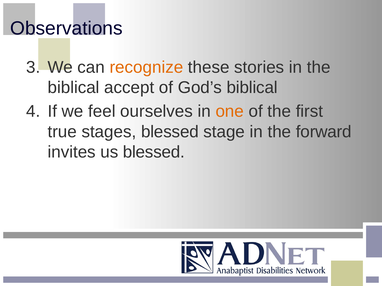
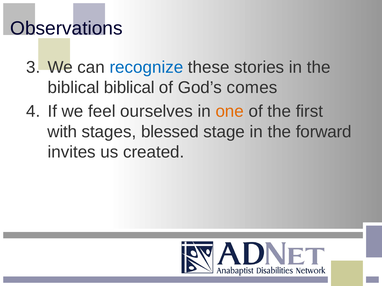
recognize colour: orange -> blue (146, 67)
biblical accept: accept -> biblical (129, 88)
God’s biblical: biblical -> comes (252, 88)
true: true -> with (62, 132)
us blessed: blessed -> created (154, 152)
